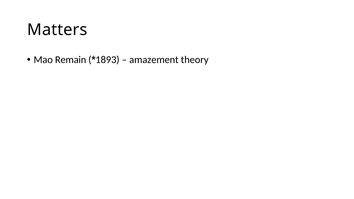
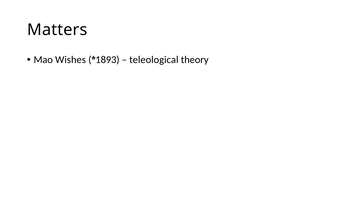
Remain: Remain -> Wishes (71, 60)
amazement: amazement -> teleological (154, 60)
